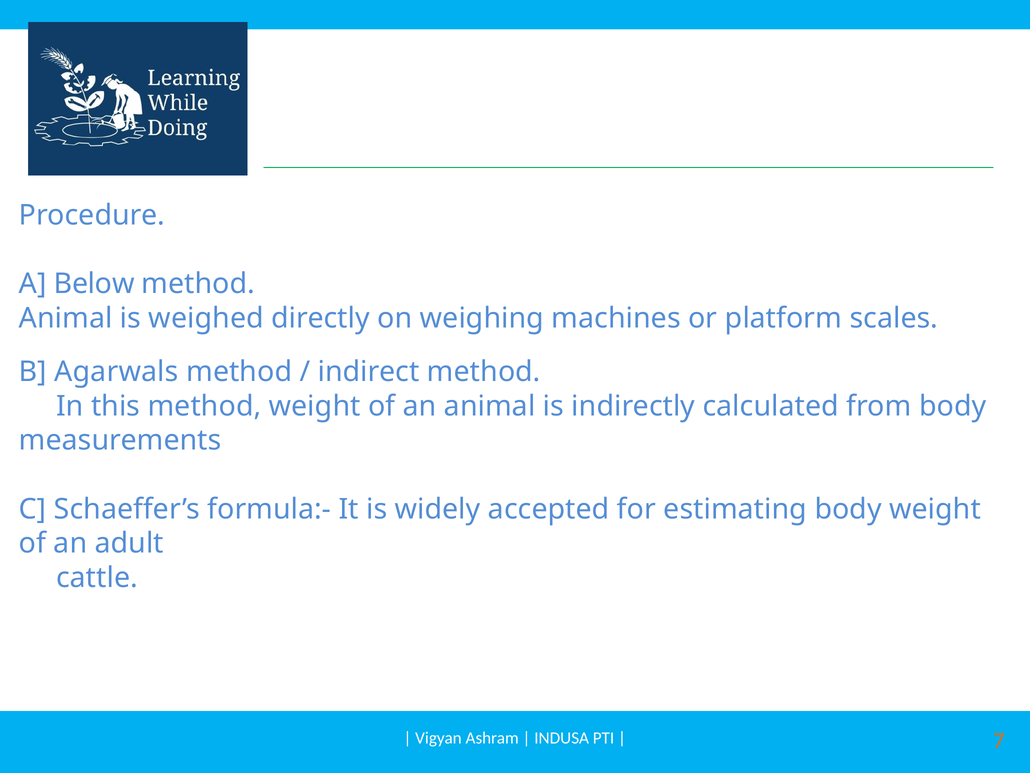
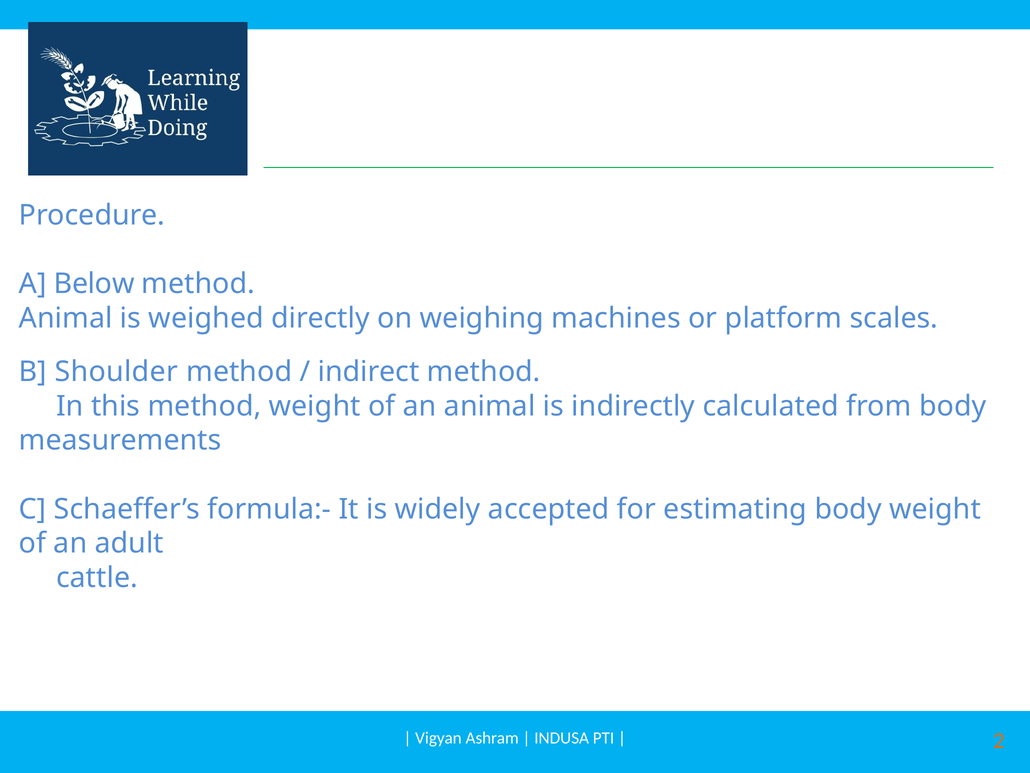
Agarwals: Agarwals -> Shoulder (116, 371)
7: 7 -> 2 (999, 740)
